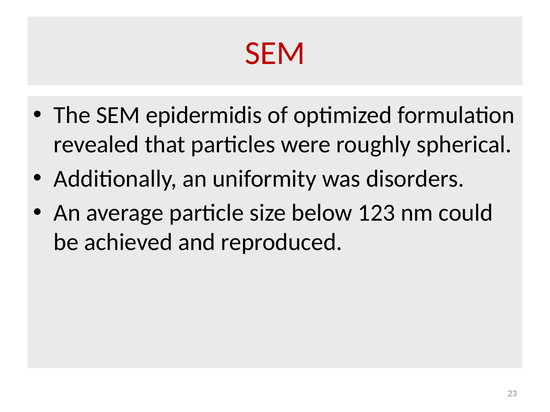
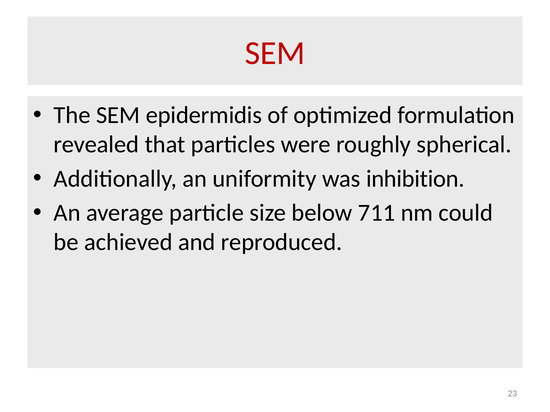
disorders: disorders -> inhibition (415, 179)
123: 123 -> 711 (377, 213)
